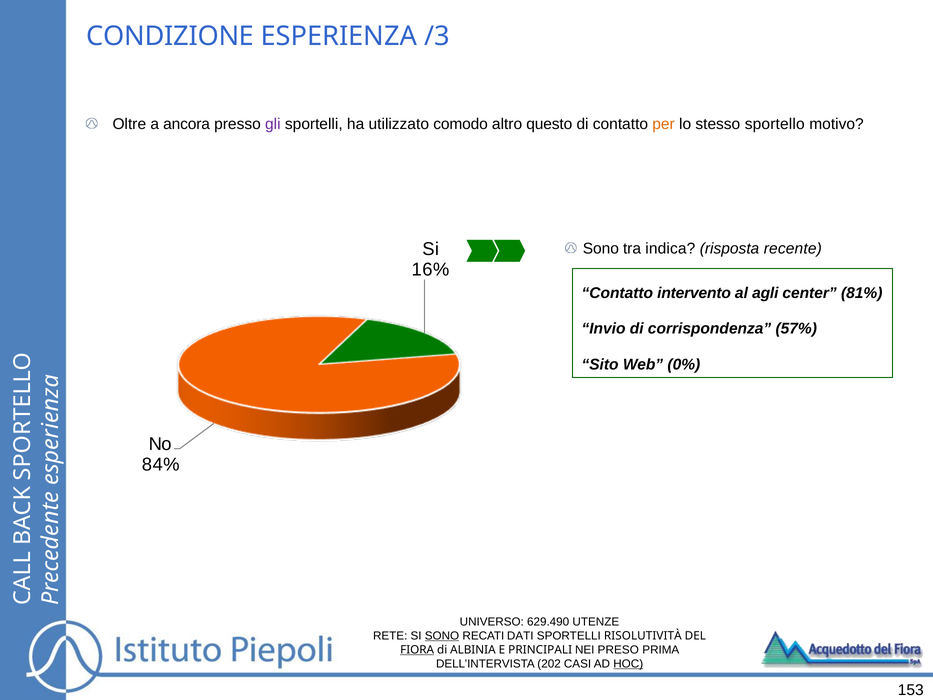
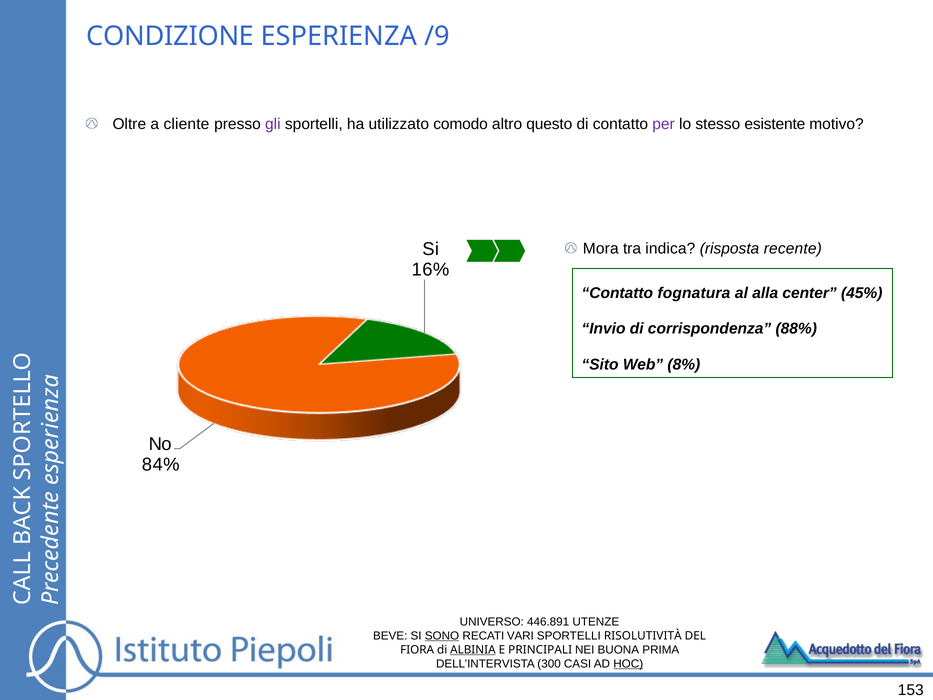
/3: /3 -> /9 (437, 36)
ancora: ancora -> cliente (186, 124)
per colour: orange -> purple (664, 124)
sportello: sportello -> esistente (775, 124)
Sono: Sono -> Mora (601, 248)
intervento: intervento -> fognatura (694, 293)
agli: agli -> alla (765, 293)
81%: 81% -> 45% (862, 293)
57%: 57% -> 88% (796, 329)
0%: 0% -> 8% (684, 364)
629.490: 629.490 -> 446.891 (548, 621)
RETE: RETE -> BEVE (390, 635)
DATI: DATI -> VARI (520, 635)
FIORA underline: present -> none (417, 650)
ALBINIA underline: none -> present (473, 650)
PRESO: PRESO -> BUONA (618, 650)
202: 202 -> 300 (549, 664)
